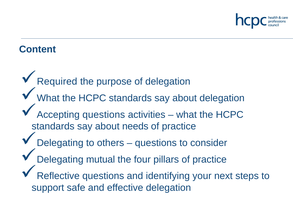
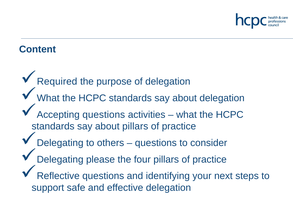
about needs: needs -> pillars (135, 127)
mutual: mutual -> please (101, 160)
